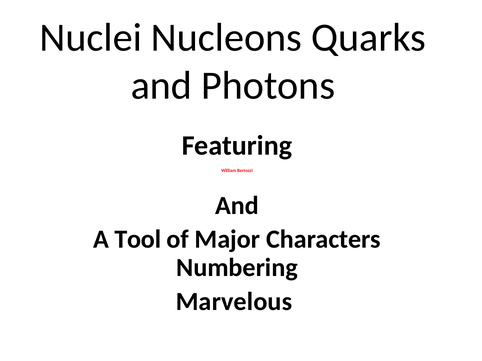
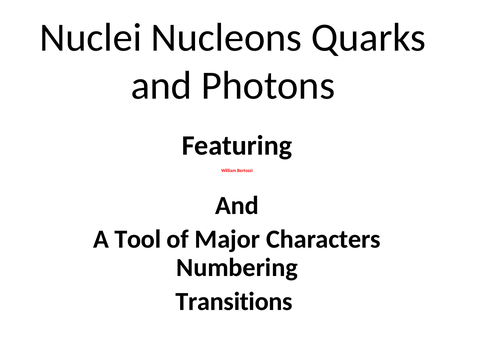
Marvelous: Marvelous -> Transitions (234, 302)
